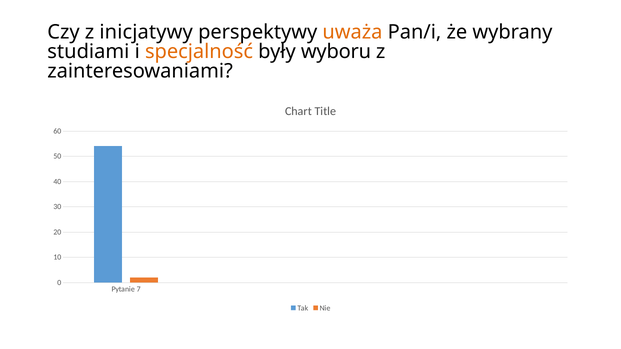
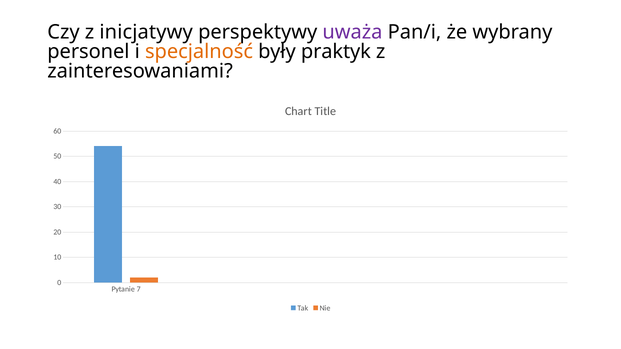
uważa colour: orange -> purple (352, 32)
studiami: studiami -> personel (88, 52)
wyboru: wyboru -> praktyk (336, 52)
